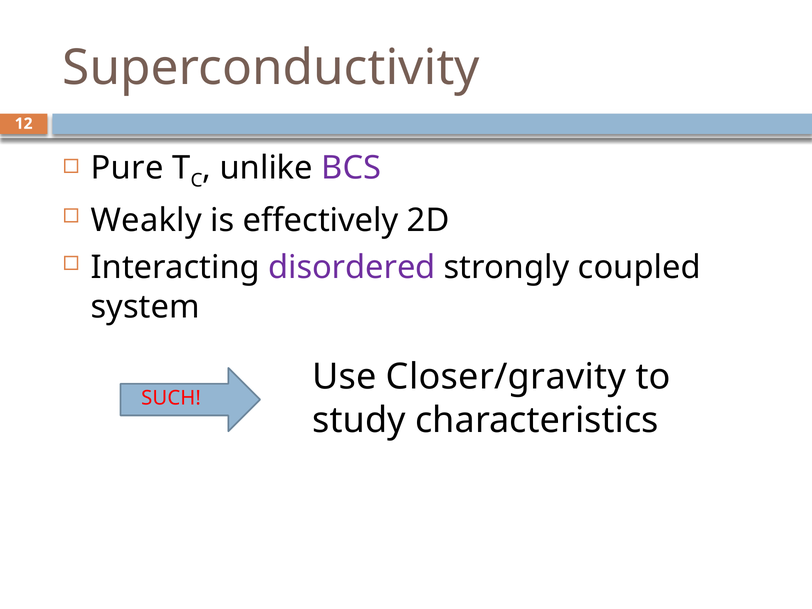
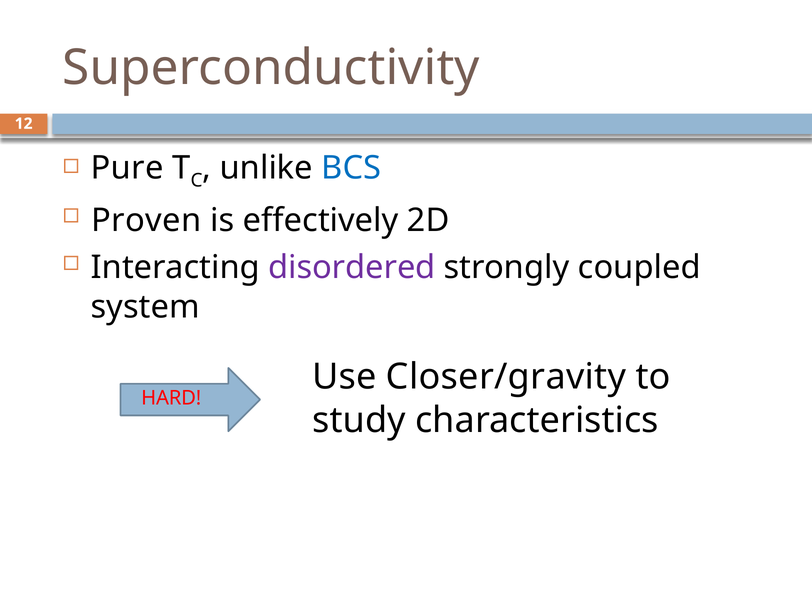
BCS colour: purple -> blue (351, 168)
Weakly: Weakly -> Proven (146, 221)
SUCH: SUCH -> HARD (171, 398)
